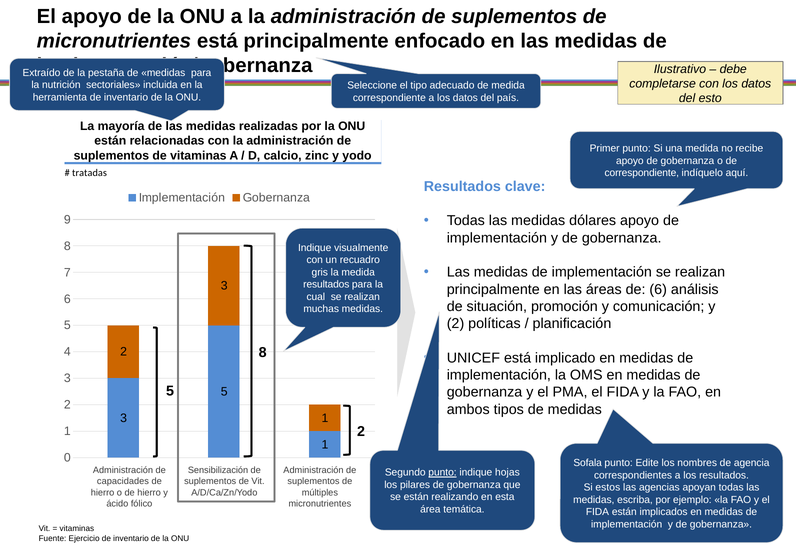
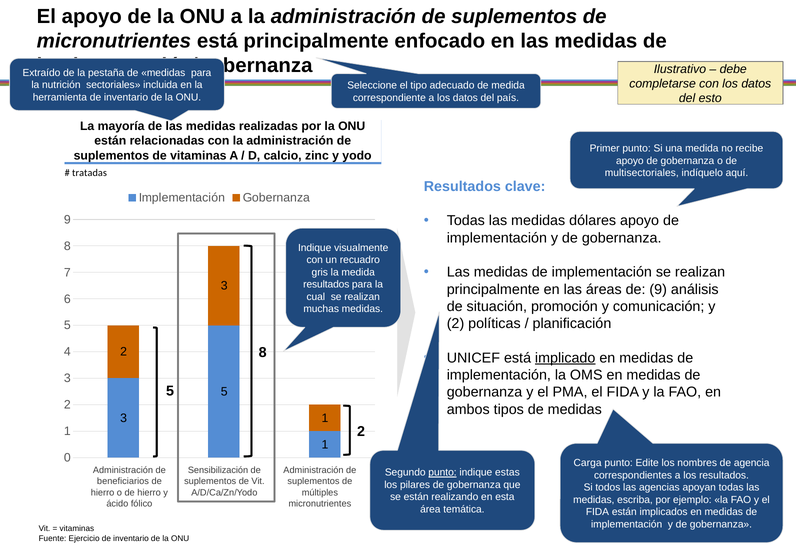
correspondiente: correspondiente -> multisectoriales (642, 173)
de 6: 6 -> 9 (658, 289)
implicado underline: none -> present (565, 358)
Sofala: Sofala -> Carga (588, 463)
hojas: hojas -> estas (507, 473)
capacidades: capacidades -> beneficiarios (123, 482)
estos: estos -> todos (608, 488)
